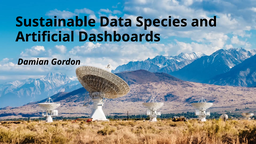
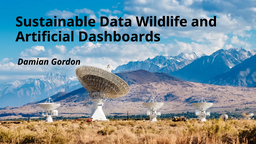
Species: Species -> Wildlife (162, 22)
